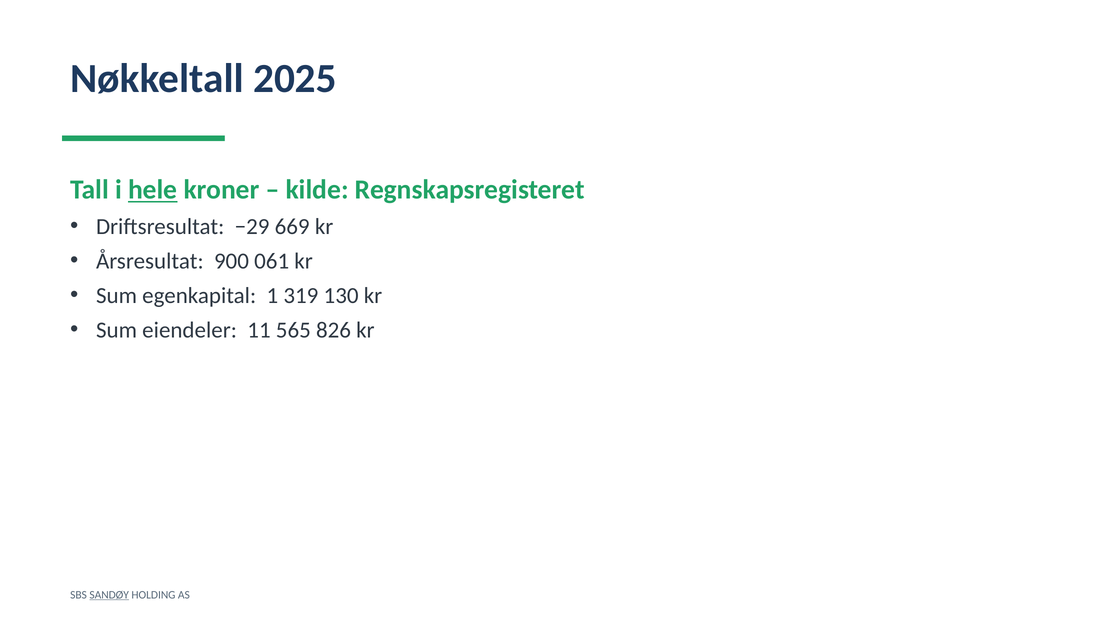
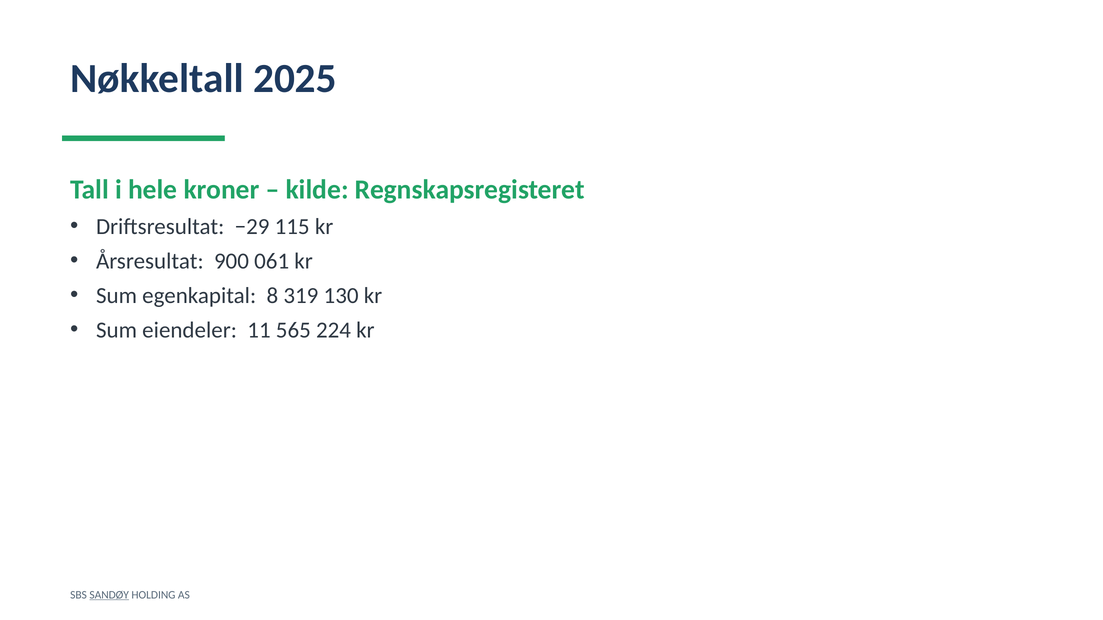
hele underline: present -> none (153, 190)
669: 669 -> 115 (292, 227)
1: 1 -> 8 (272, 296)
826: 826 -> 224 (334, 330)
